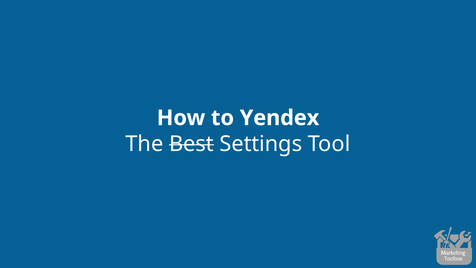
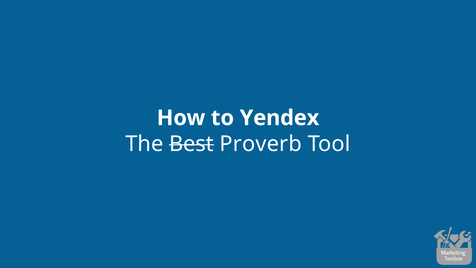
Settings: Settings -> Proverb (261, 144)
